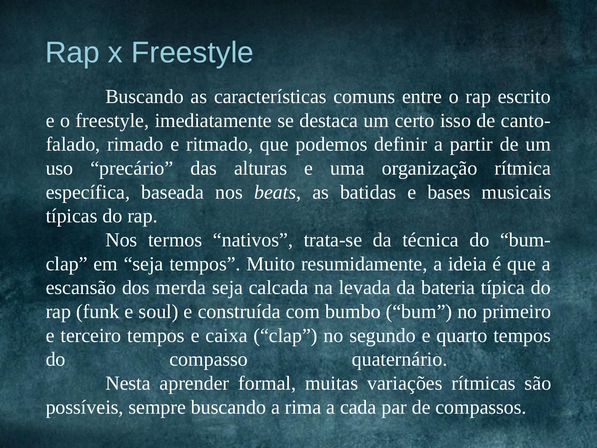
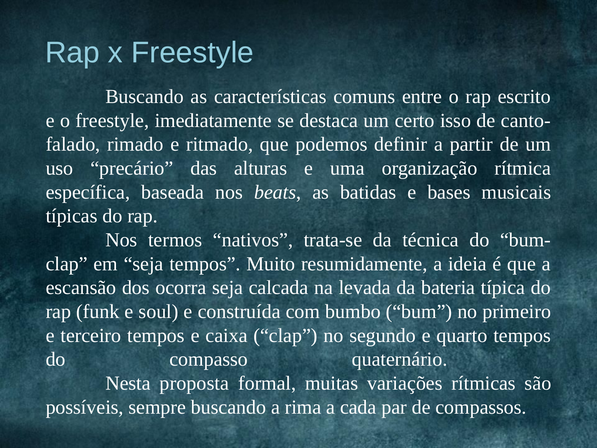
merda: merda -> ocorra (181, 288)
aprender: aprender -> proposta (194, 383)
